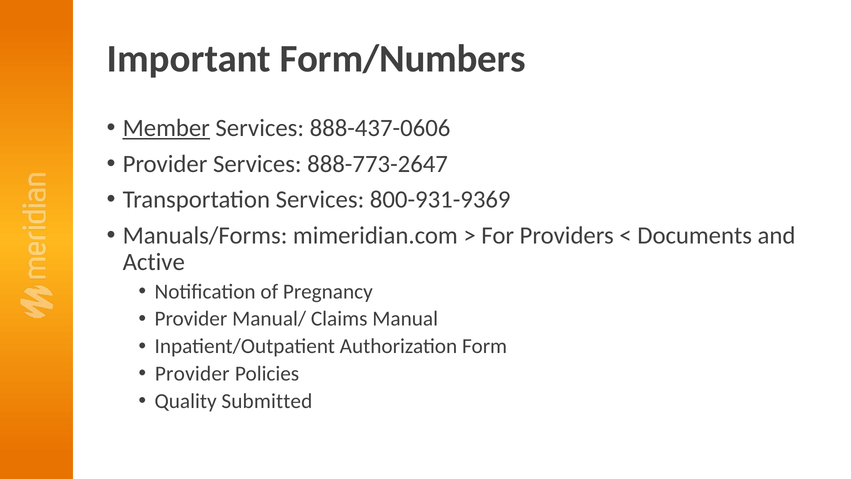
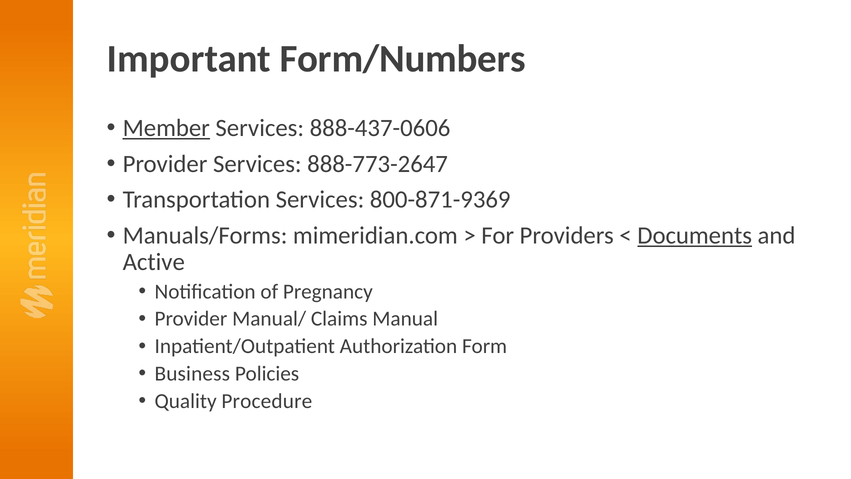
800-931-9369: 800-931-9369 -> 800-871-9369 (440, 200)
Documents underline: none -> present (695, 235)
Provider: Provider -> Business (192, 374)
Submitted: Submitted -> Procedure (267, 401)
